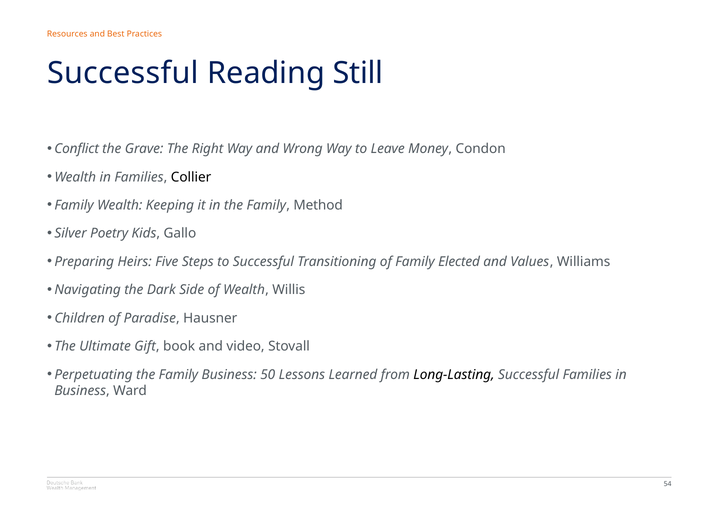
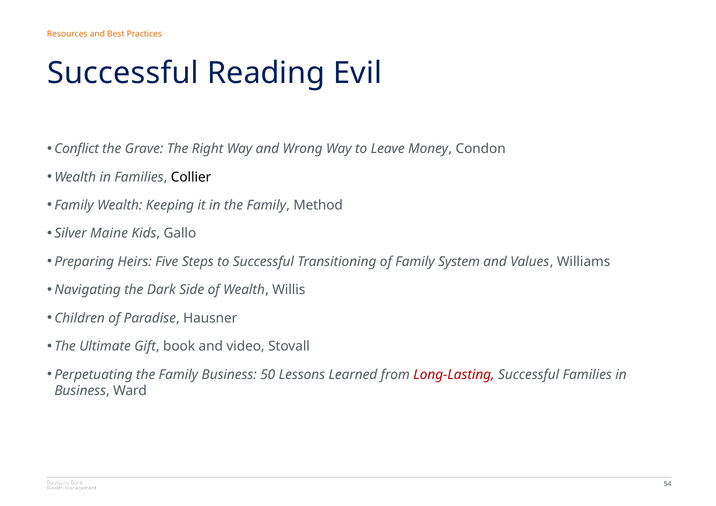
Still: Still -> Evil (358, 73)
Poetry: Poetry -> Maine (109, 234)
Elected: Elected -> System (459, 262)
Long-Lasting colour: black -> red (454, 375)
